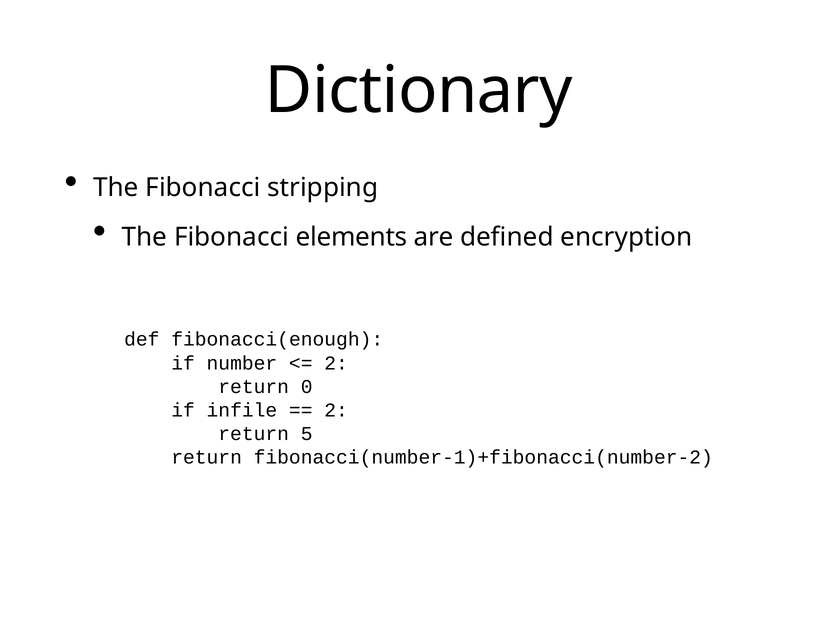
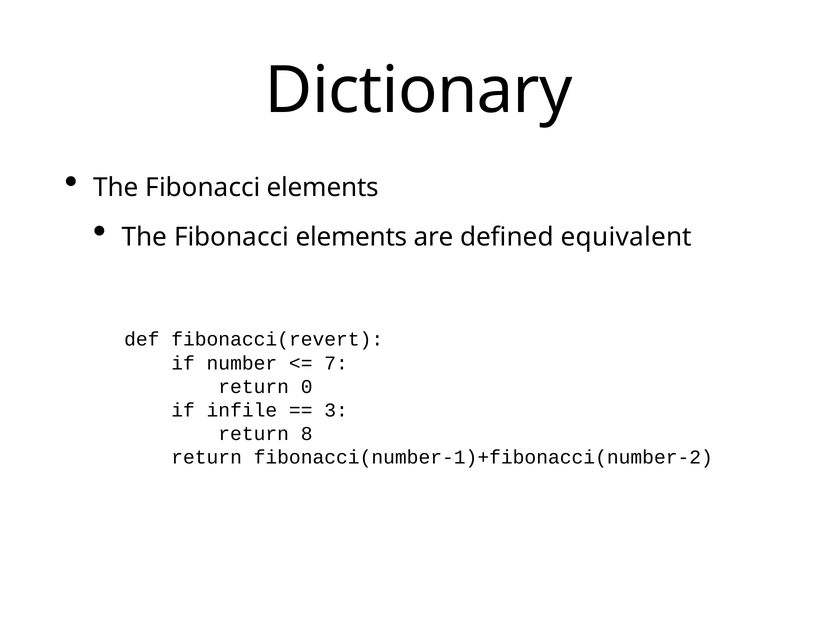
stripping: stripping -> elements (323, 188)
encryption: encryption -> equivalent (626, 237)
fibonacci(enough: fibonacci(enough -> fibonacci(revert (277, 339)
2: 2 -> 7 (336, 363)
2: 2 -> 3 (336, 410)
5: 5 -> 8 (307, 434)
